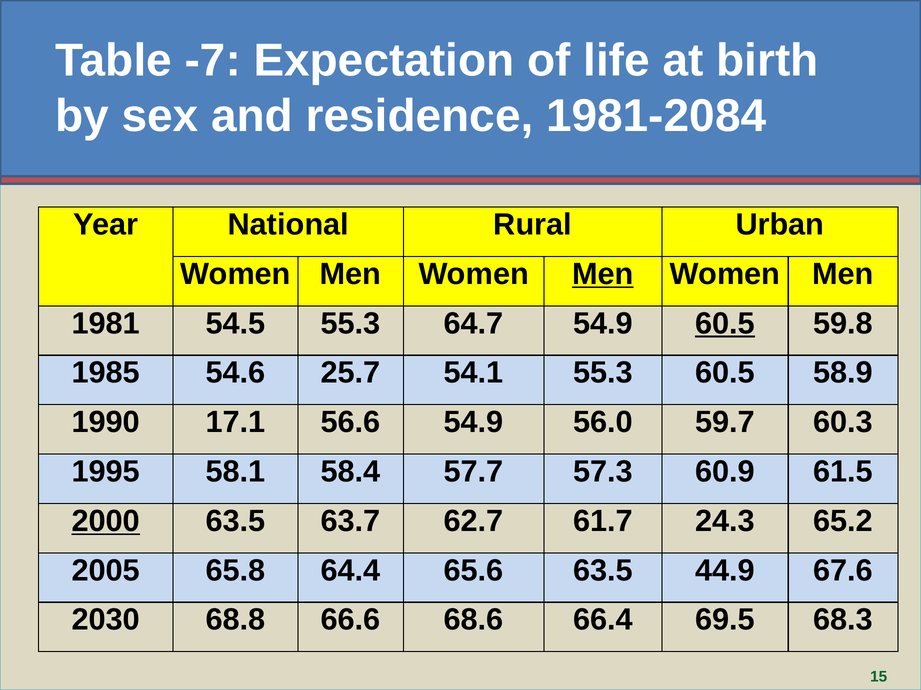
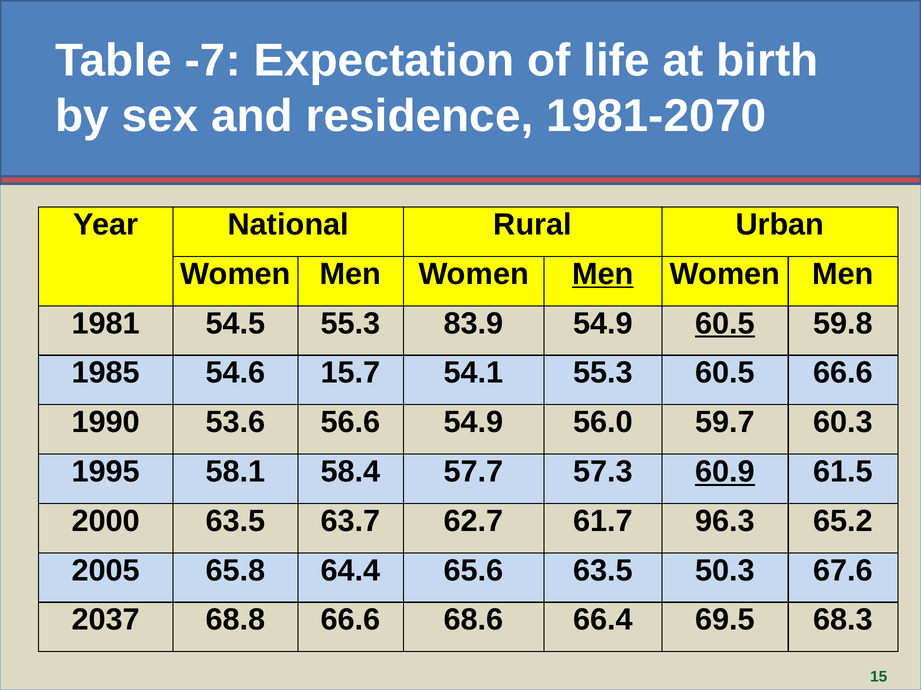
1981-2084: 1981-2084 -> 1981-2070 (656, 116)
64.7: 64.7 -> 83.9 (474, 324)
25.7: 25.7 -> 15.7 (351, 373)
60.5 58.9: 58.9 -> 66.6 (843, 373)
17.1: 17.1 -> 53.6 (236, 423)
60.9 underline: none -> present (725, 472)
2000 underline: present -> none (106, 522)
24.3: 24.3 -> 96.3 (725, 522)
44.9: 44.9 -> 50.3 (725, 571)
2030: 2030 -> 2037 (106, 621)
